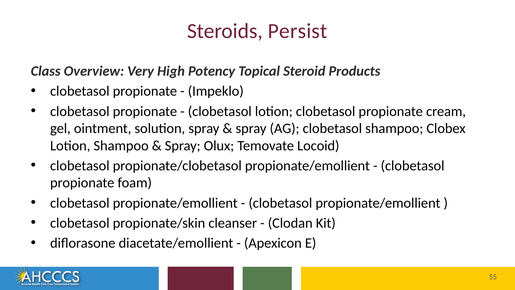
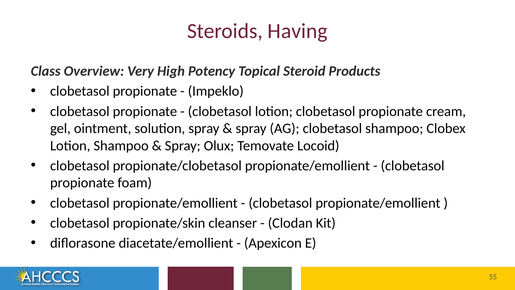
Persist: Persist -> Having (298, 31)
